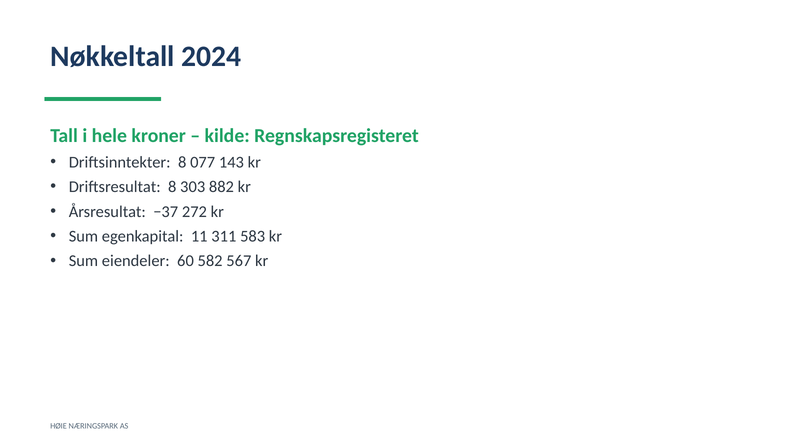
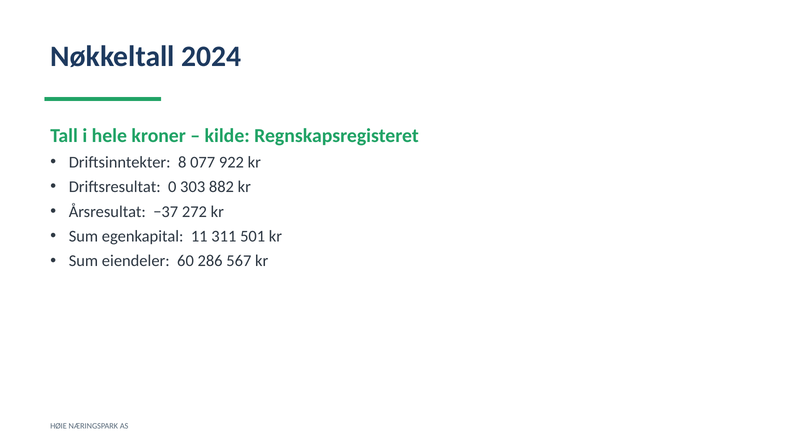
143: 143 -> 922 (231, 162)
Driftsresultat 8: 8 -> 0 (172, 187)
583: 583 -> 501 (253, 237)
582: 582 -> 286 (210, 261)
